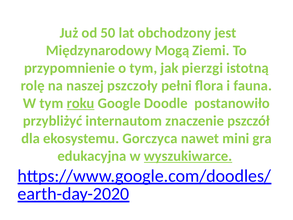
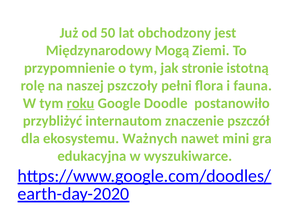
pierzgi: pierzgi -> stronie (203, 68)
Gorczyca: Gorczyca -> Ważnych (150, 138)
wyszukiwarce underline: present -> none (188, 156)
